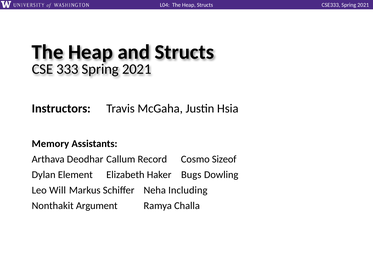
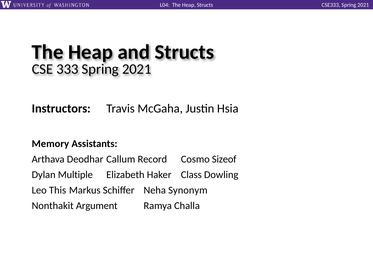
Element: Element -> Multiple (75, 175)
Bugs: Bugs -> Class (191, 175)
Will: Will -> This (58, 190)
Including: Including -> Synonym (188, 190)
